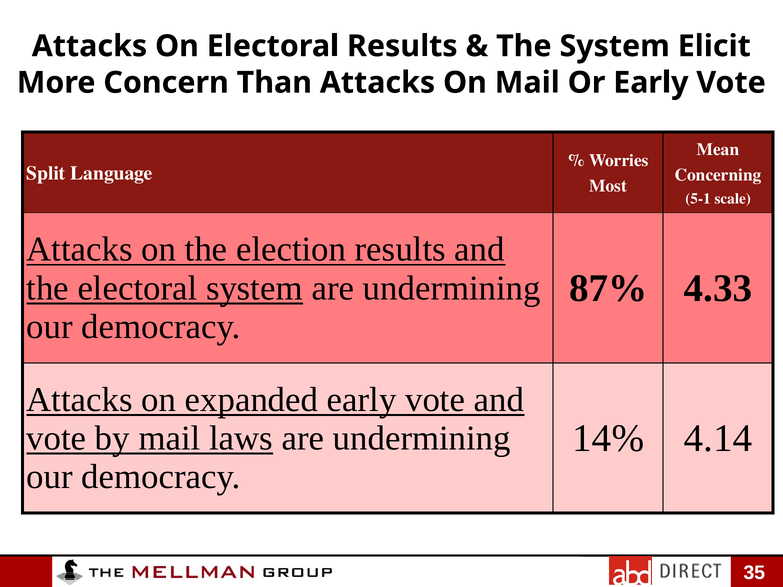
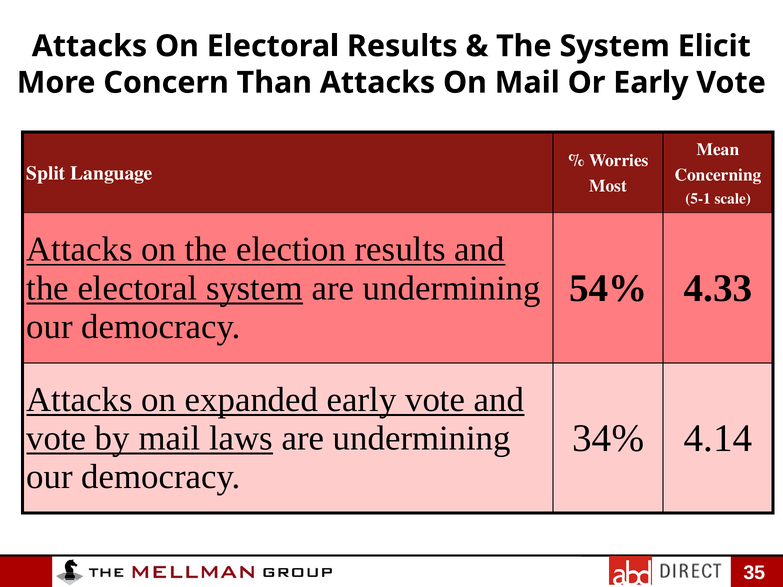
87%: 87% -> 54% (608, 289)
14%: 14% -> 34% (608, 439)
